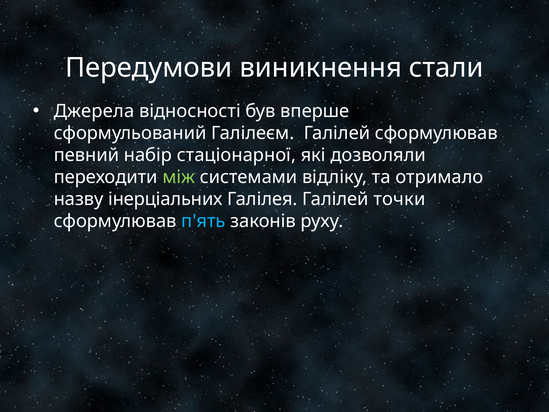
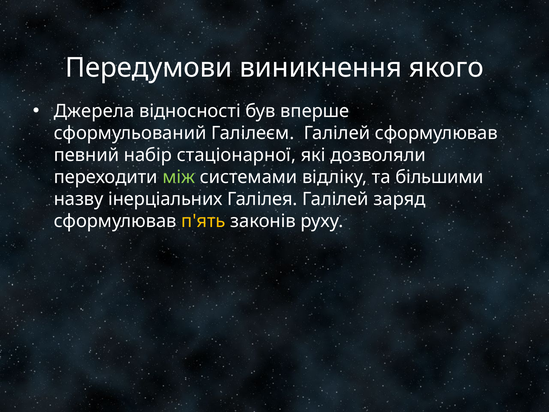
стали: стали -> якого (446, 68)
отримало: отримало -> більшими (440, 177)
точки: точки -> заряд (400, 199)
п'ять colour: light blue -> yellow (203, 221)
